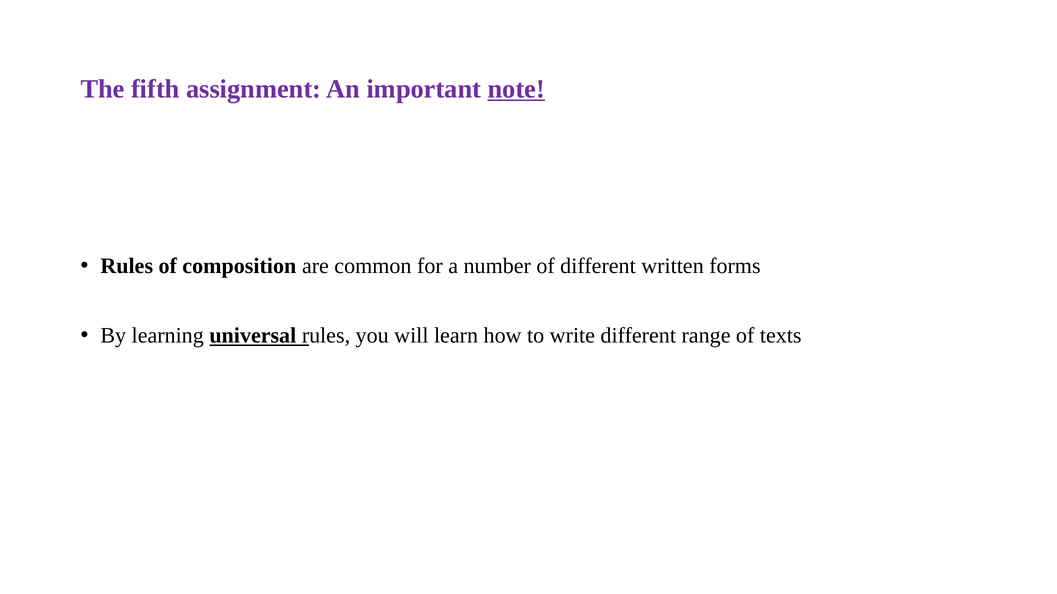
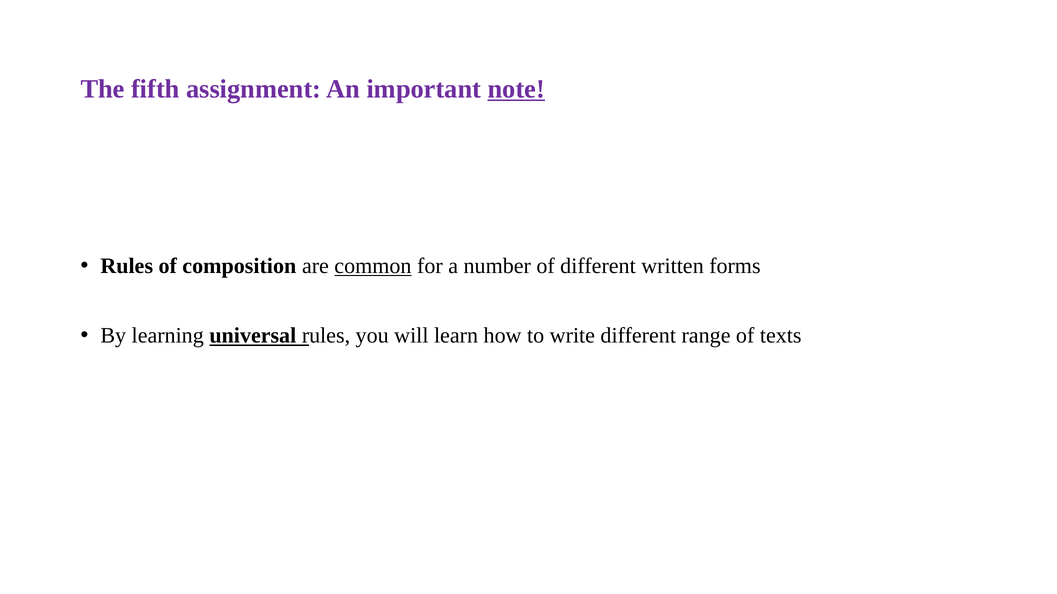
common underline: none -> present (373, 266)
